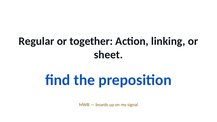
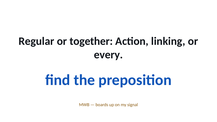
sheet: sheet -> every (108, 55)
